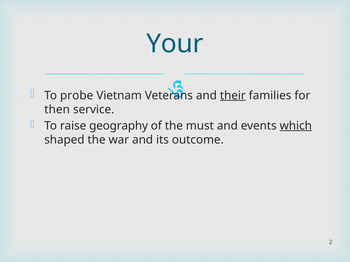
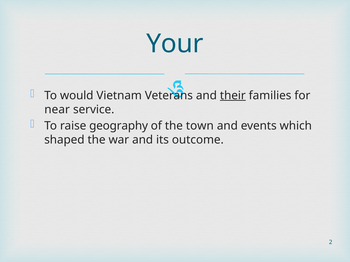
probe: probe -> would (77, 96)
then: then -> near (57, 110)
must: must -> town (200, 126)
which underline: present -> none (296, 126)
